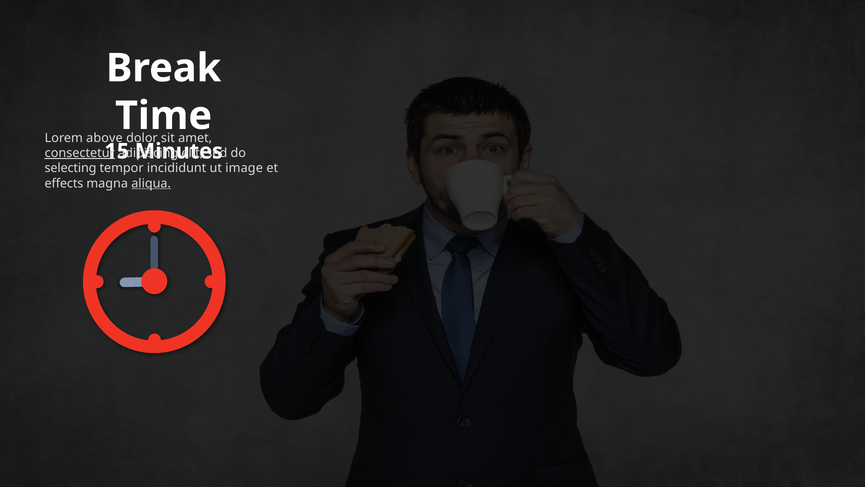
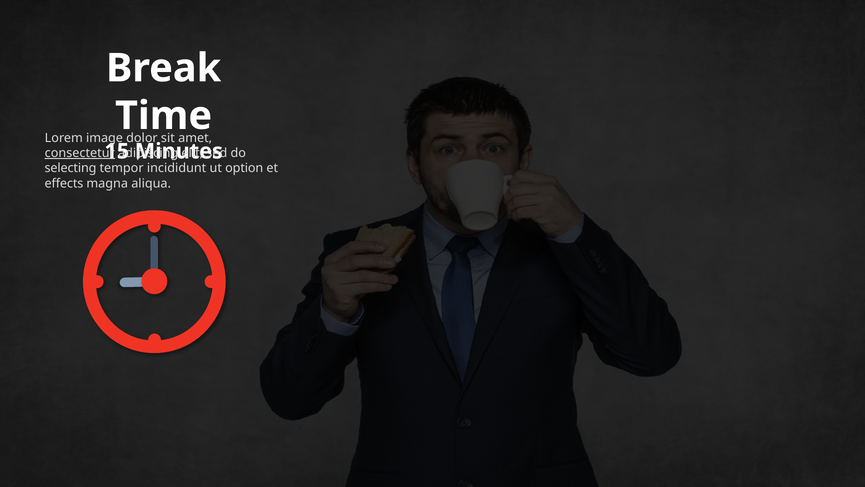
above: above -> image (105, 138)
image: image -> option (244, 168)
aliqua underline: present -> none (151, 183)
